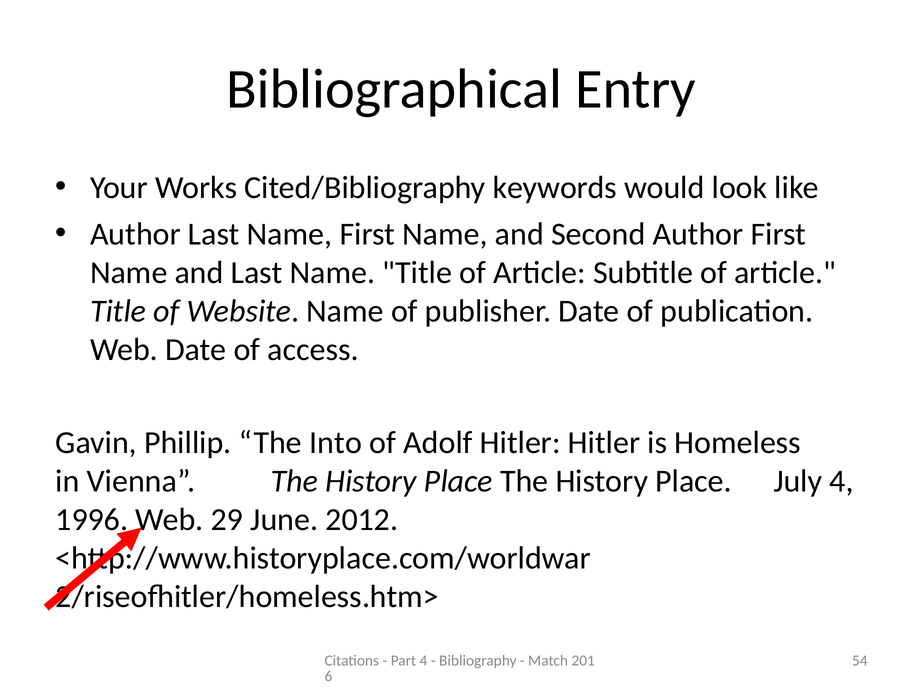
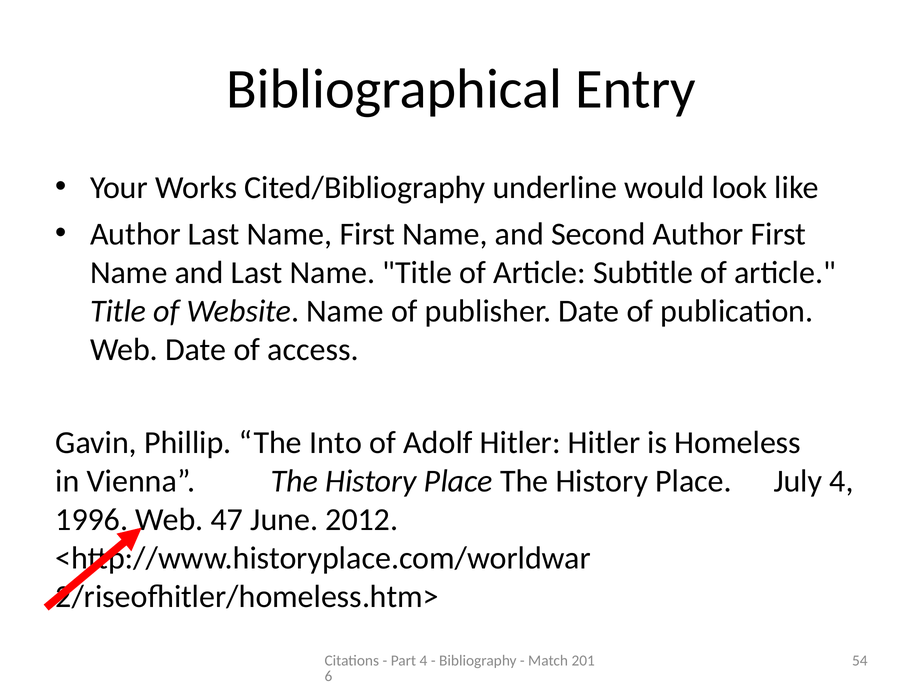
keywords: keywords -> underline (555, 188)
29: 29 -> 47 (227, 520)
